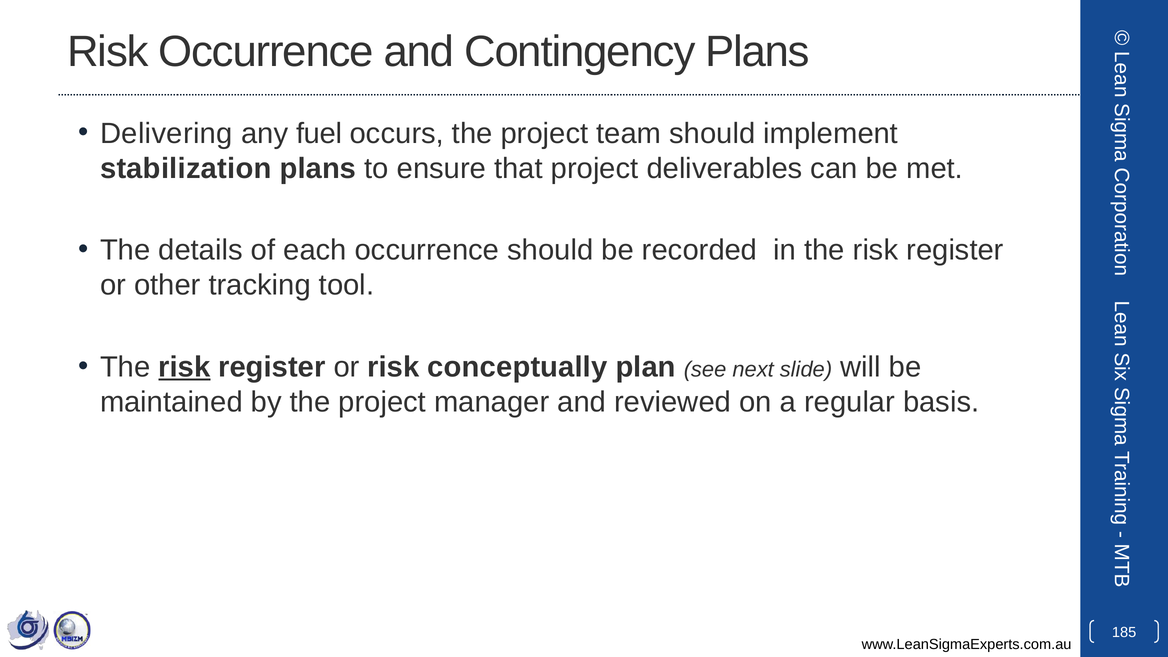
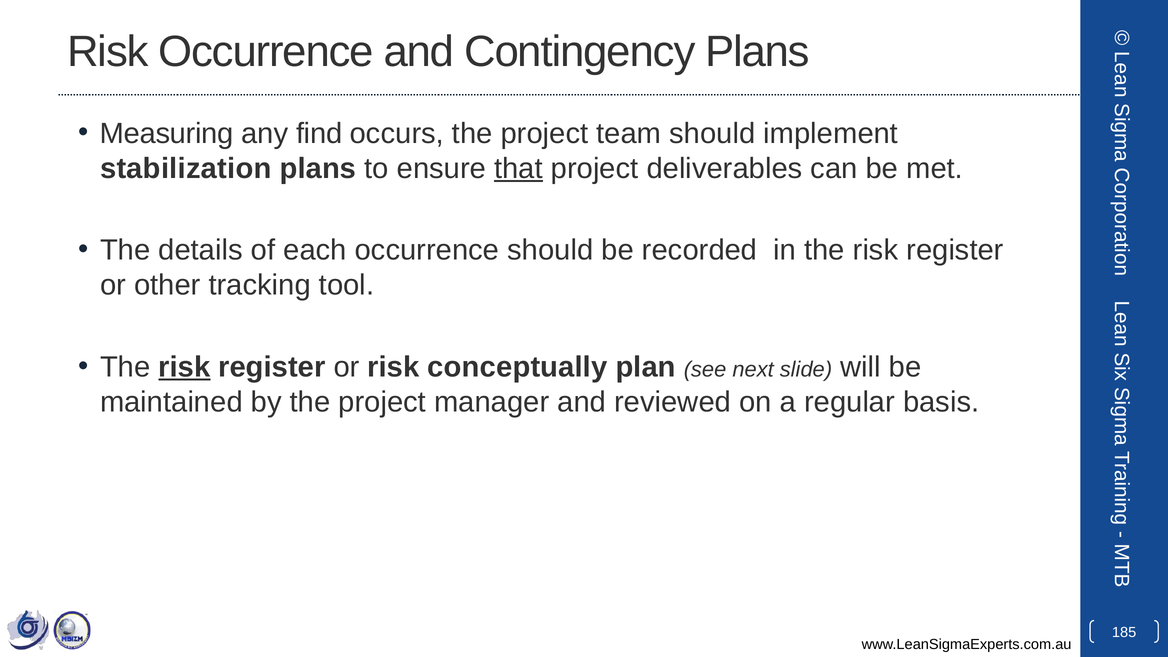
Delivering: Delivering -> Measuring (167, 133)
fuel: fuel -> find (319, 133)
that underline: none -> present (518, 168)
